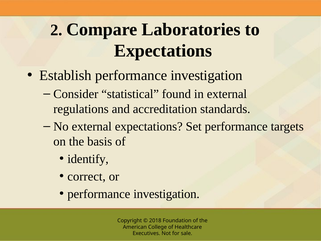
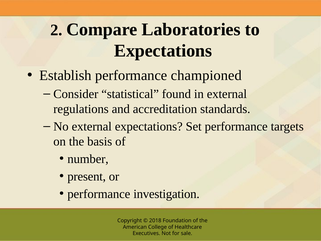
Establish performance investigation: investigation -> championed (206, 75)
identify: identify -> number (88, 159)
correct: correct -> present (87, 176)
